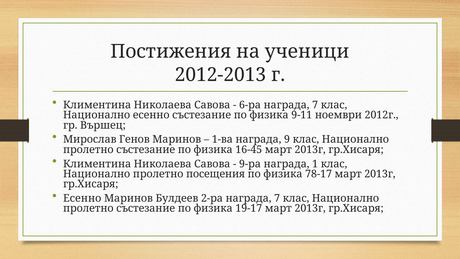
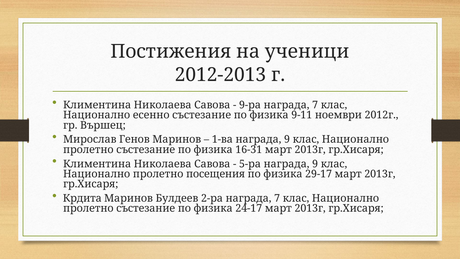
6-ра: 6-ра -> 9-ра (250, 105)
16-45: 16-45 -> 16-31 (249, 149)
9-ра: 9-ра -> 5-ра (250, 164)
1: 1 -> 9 (315, 164)
78-17: 78-17 -> 29-17 (319, 174)
Есенно: Есенно -> Крдита (82, 198)
19-17: 19-17 -> 24-17 (249, 208)
